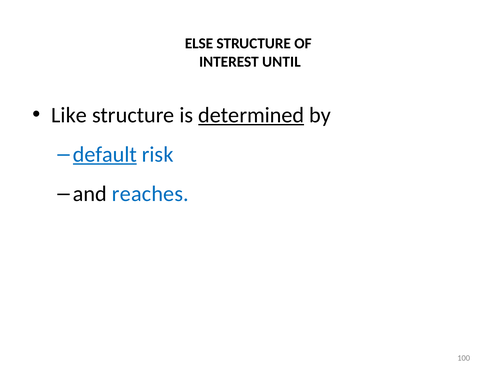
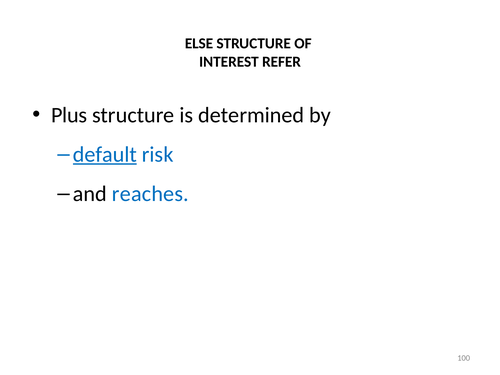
UNTIL: UNTIL -> REFER (282, 62)
Like: Like -> Plus (69, 115)
determined underline: present -> none (251, 115)
